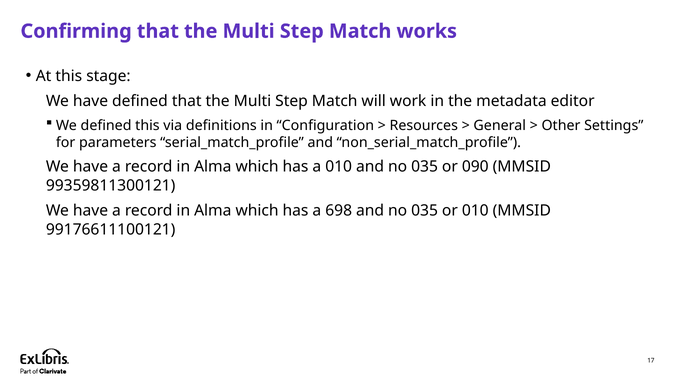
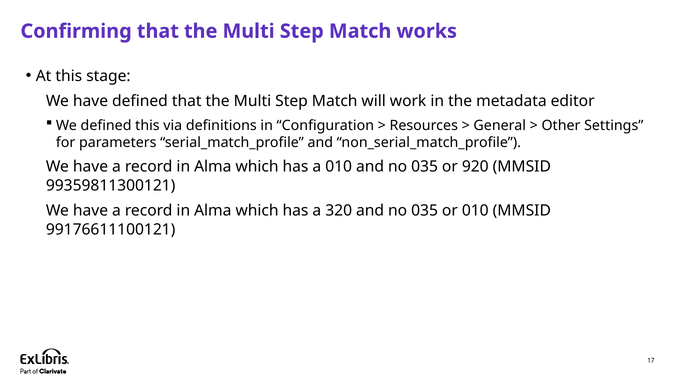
090: 090 -> 920 (475, 167)
698: 698 -> 320 (339, 211)
